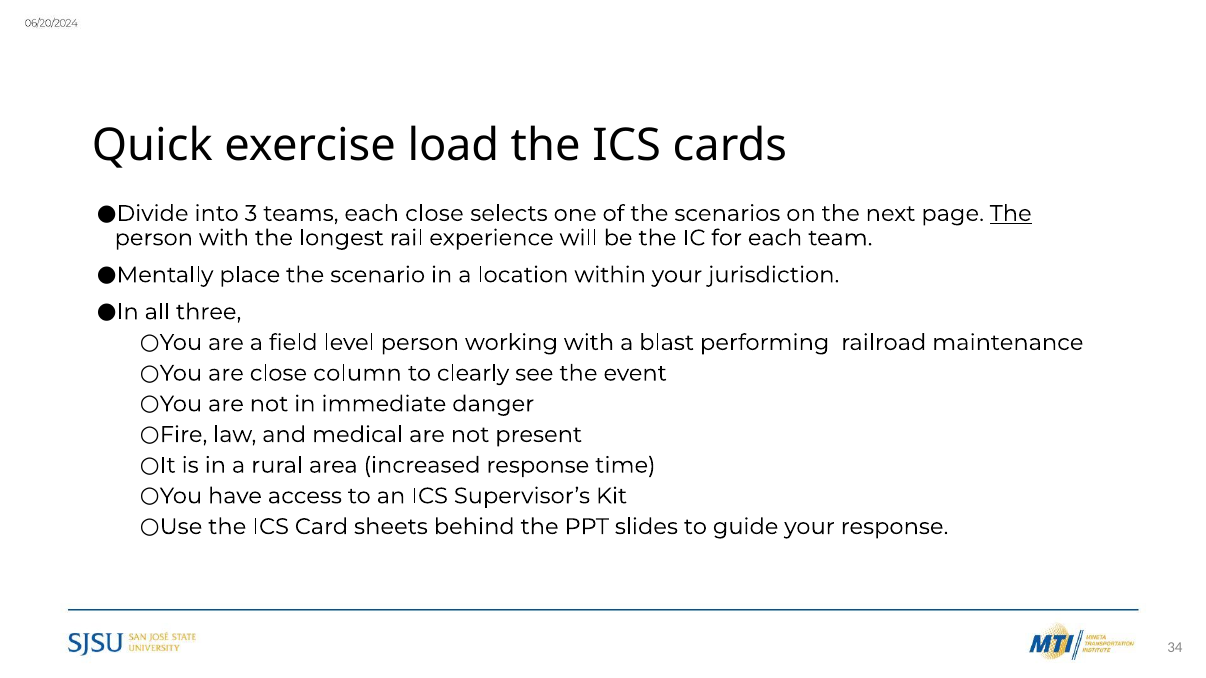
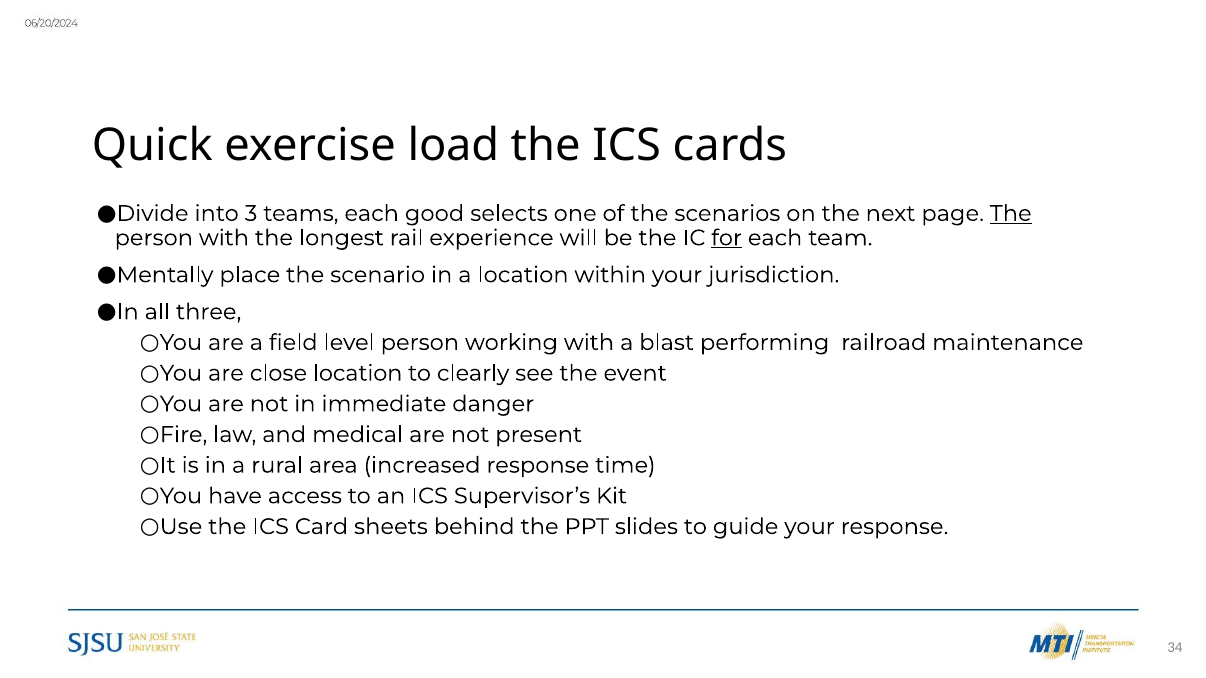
each close: close -> good (435, 214)
for underline: none -> present (727, 238)
close column: column -> location (358, 373)
